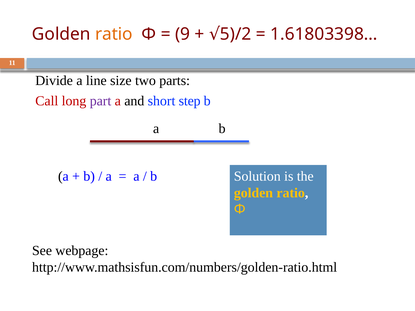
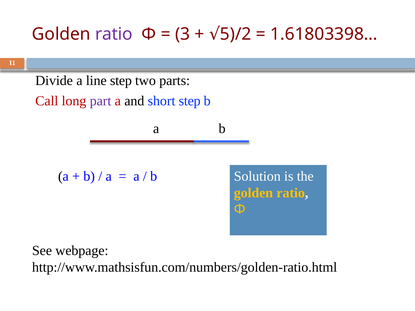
ratio colour: orange -> purple (114, 34)
9: 9 -> 3 (183, 34)
line size: size -> step (121, 81)
